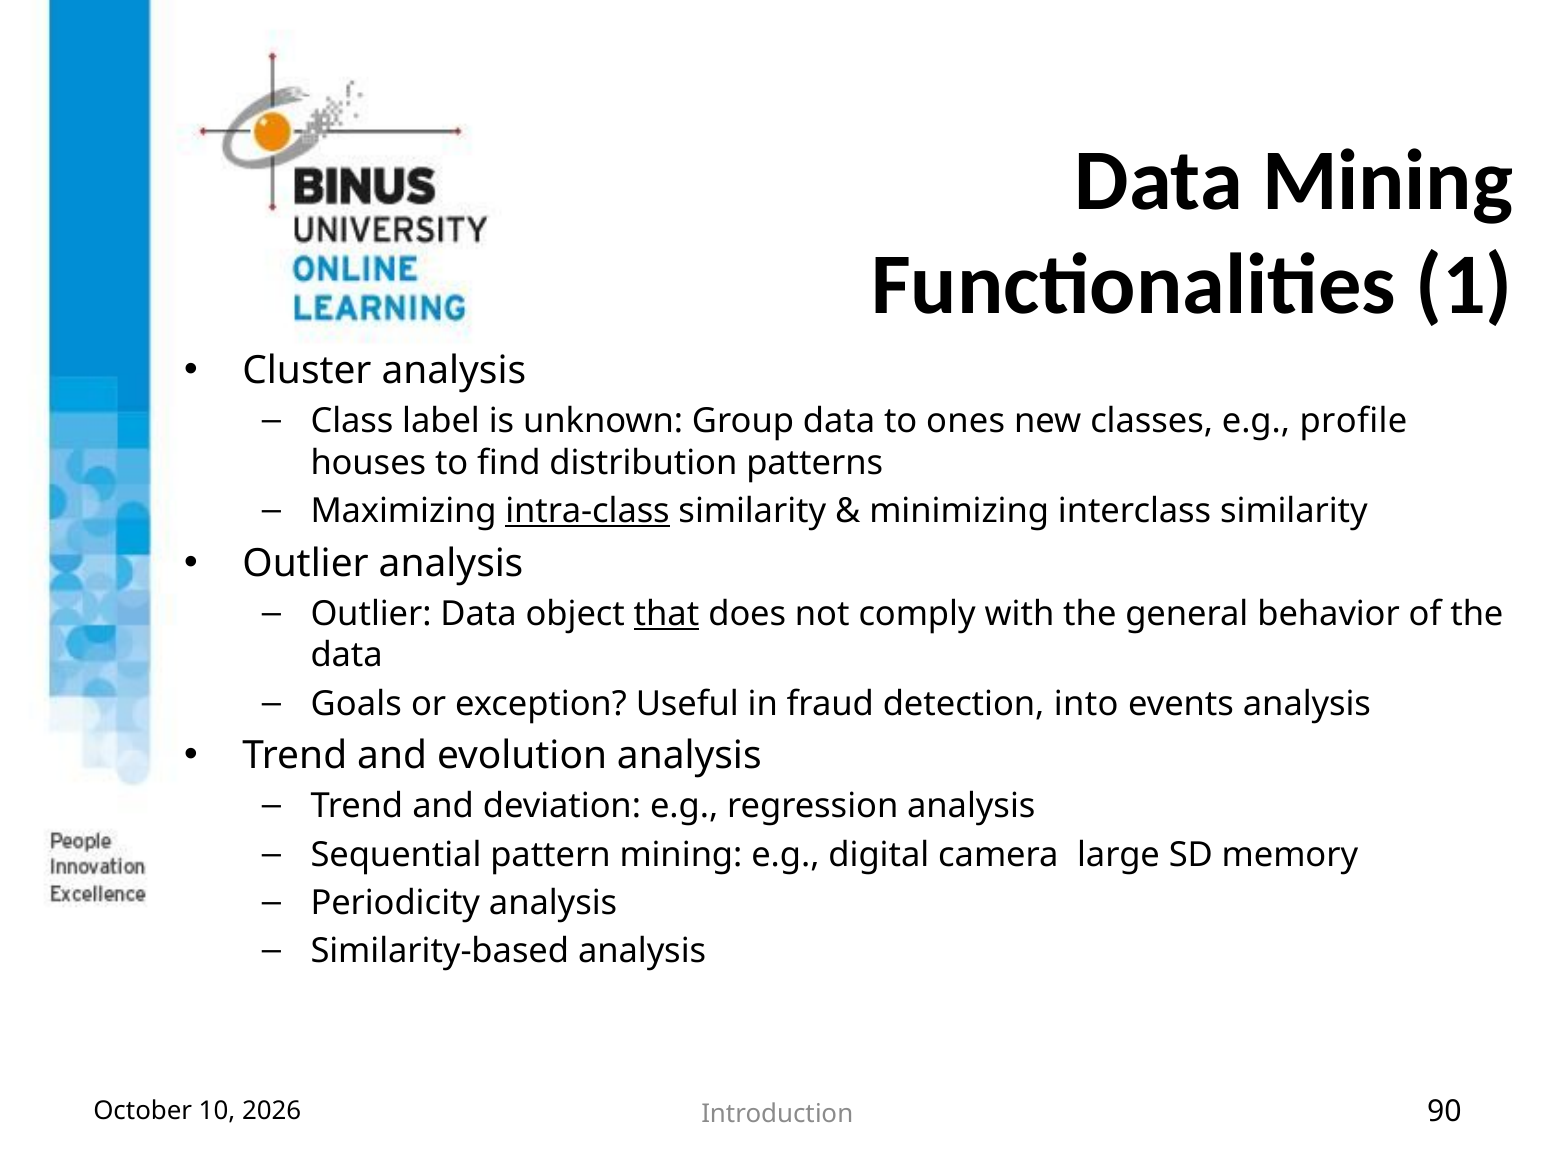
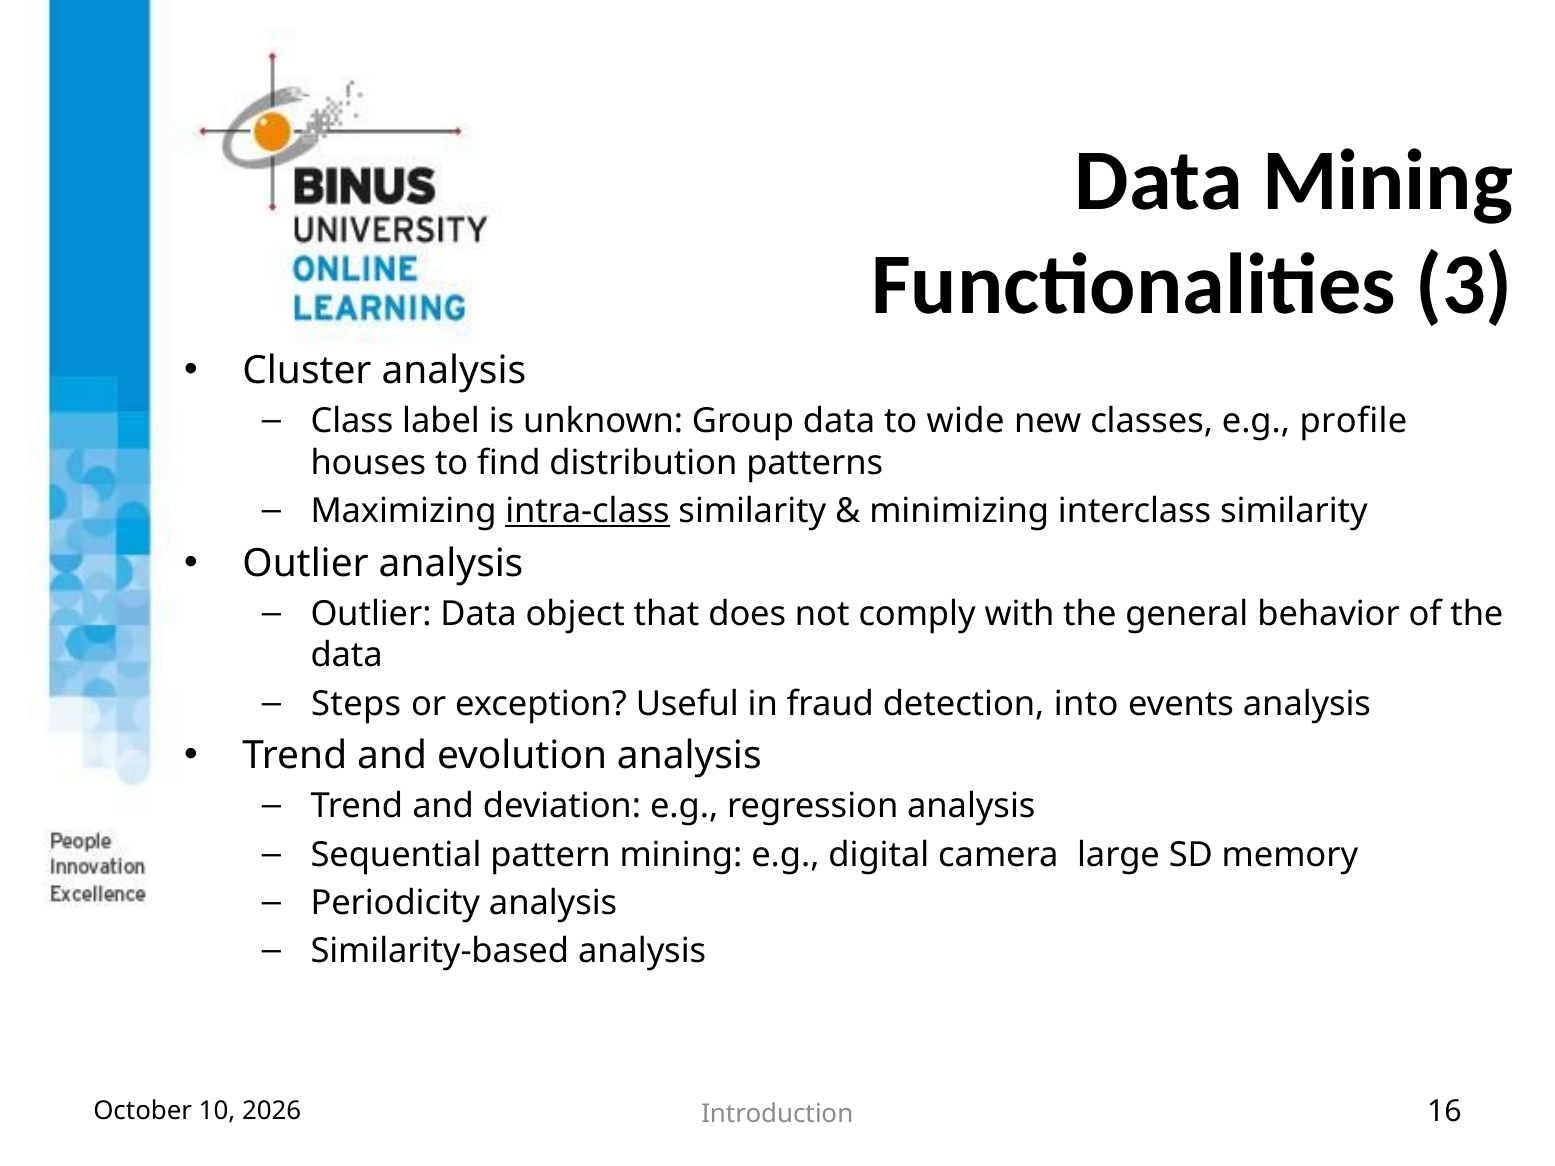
1: 1 -> 3 (1464, 285)
ones: ones -> wide (966, 421)
that underline: present -> none (666, 614)
Goals: Goals -> Steps (356, 704)
90: 90 -> 16 (1444, 1112)
